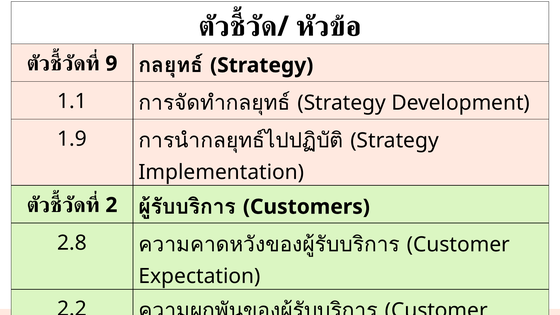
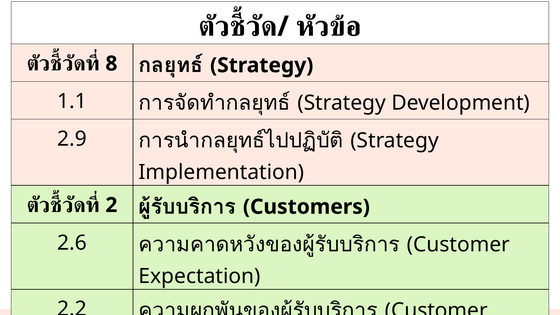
9: 9 -> 8 (111, 64)
1.9: 1.9 -> 2.9 (72, 139)
2.8: 2.8 -> 2.6 (72, 243)
